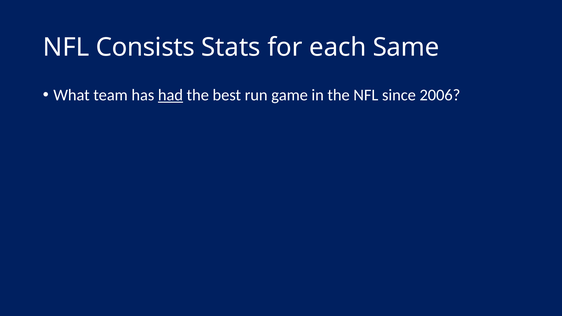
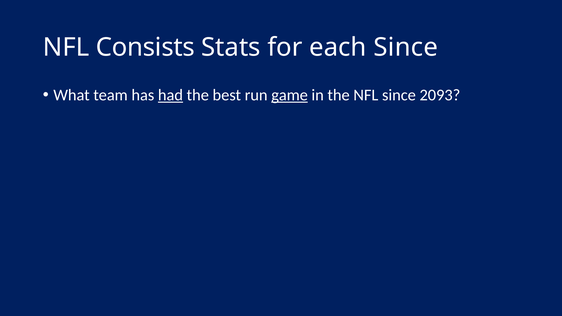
each Same: Same -> Since (406, 47)
game underline: none -> present (290, 95)
2006: 2006 -> 2093 (440, 95)
